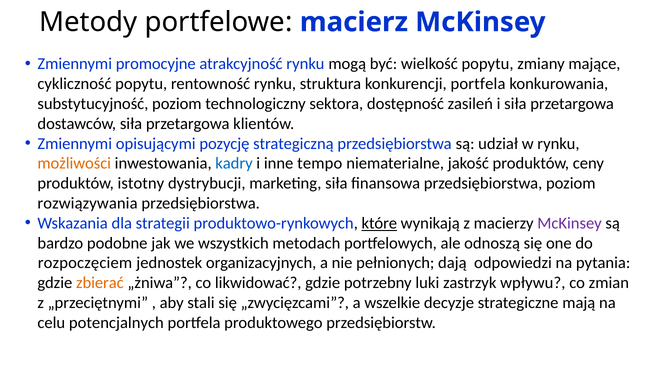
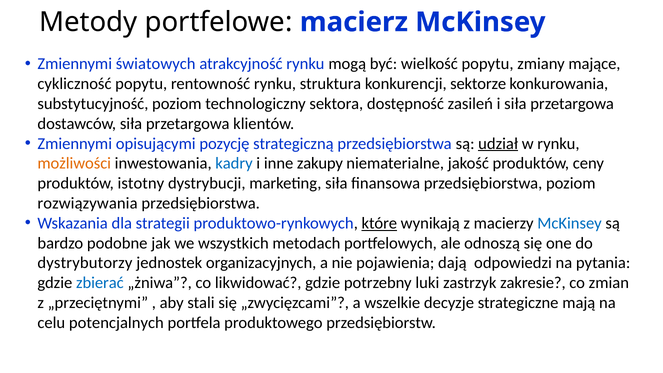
promocyjne: promocyjne -> światowych (156, 64)
konkurencji portfela: portfela -> sektorze (478, 84)
udział underline: none -> present (498, 144)
tempo: tempo -> zakupy (320, 163)
McKinsey colour: purple -> blue (570, 223)
rozpoczęciem: rozpoczęciem -> dystrybutorzy (85, 263)
pełnionych: pełnionych -> pojawienia (395, 263)
zbierać colour: orange -> blue (100, 283)
wpływu: wpływu -> zakresie (533, 283)
